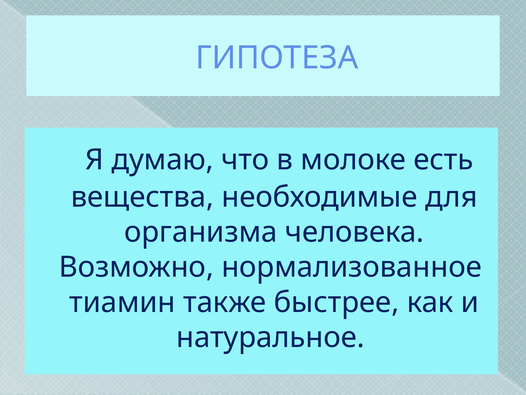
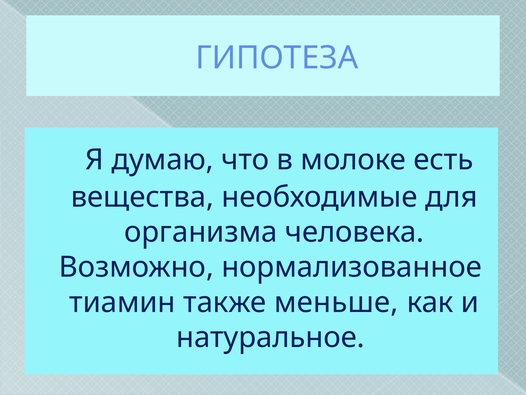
быстрее: быстрее -> меньше (336, 302)
